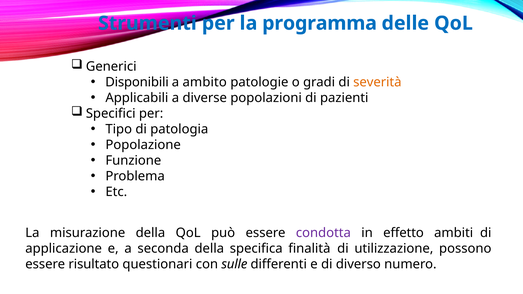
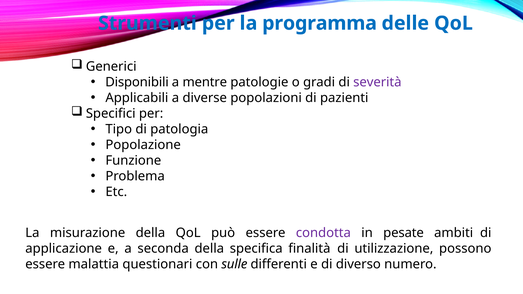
ambito: ambito -> mentre (205, 82)
severità colour: orange -> purple (377, 82)
effetto: effetto -> pesate (404, 233)
risultato: risultato -> malattia (94, 264)
